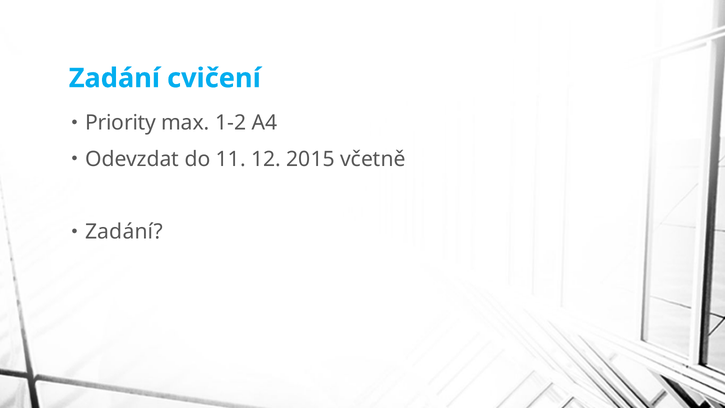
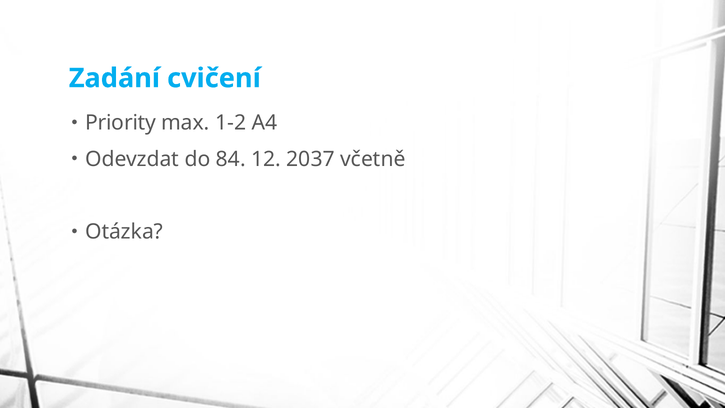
11: 11 -> 84 (231, 159)
2015: 2015 -> 2037 (311, 159)
Zadání: Zadání -> Otázka (124, 232)
